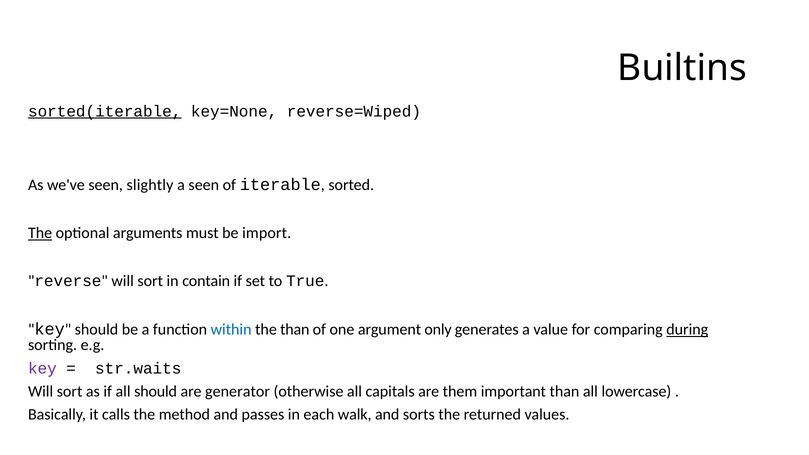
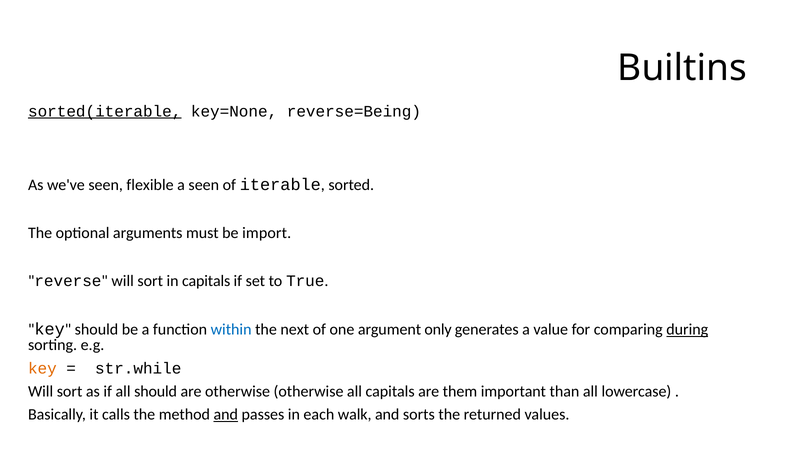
reverse=Wiped: reverse=Wiped -> reverse=Being (354, 111)
slightly: slightly -> flexible (150, 185)
The underline: present -> none (40, 233)
in contain: contain -> capitals (206, 281)
the than: than -> next (295, 330)
key colour: purple -> orange (42, 368)
str.waits: str.waits -> str.while (138, 368)
are generator: generator -> otherwise (238, 391)
and underline: none -> present (226, 415)
